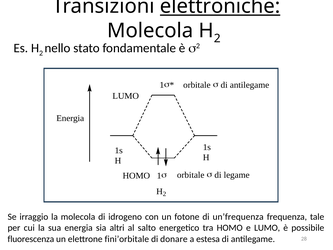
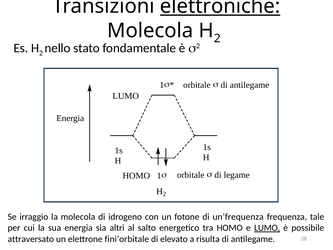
LUMO underline: none -> present (267, 228)
fluorescenza: fluorescenza -> attraversato (31, 239)
donare: donare -> elevato (174, 239)
estesa: estesa -> risulta (208, 239)
